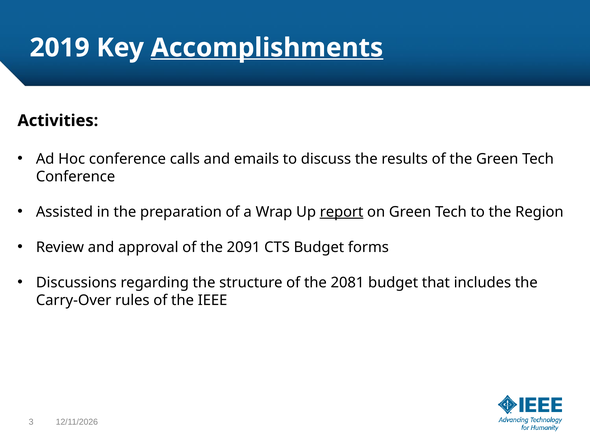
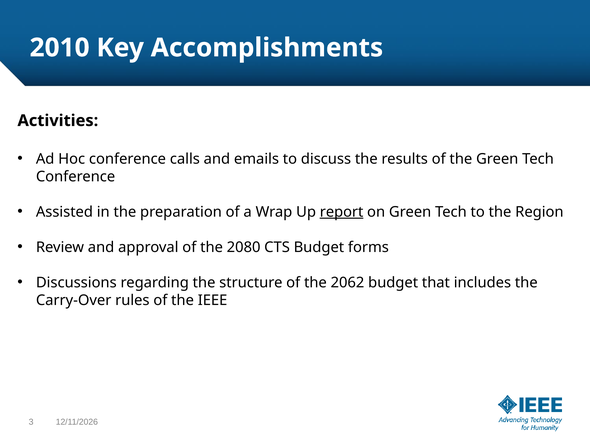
2019: 2019 -> 2010 (60, 48)
Accomplishments underline: present -> none (267, 48)
2091: 2091 -> 2080 (244, 248)
2081: 2081 -> 2062 (347, 283)
